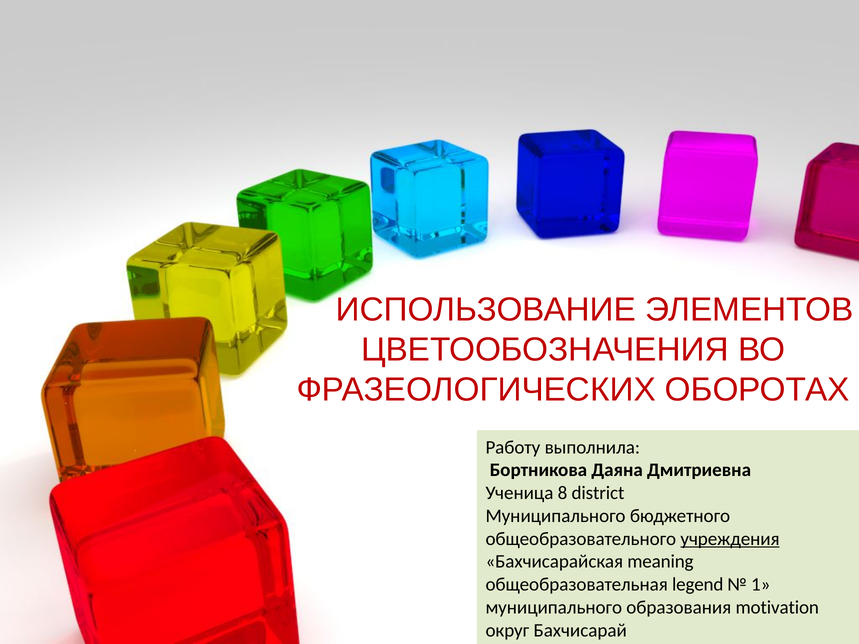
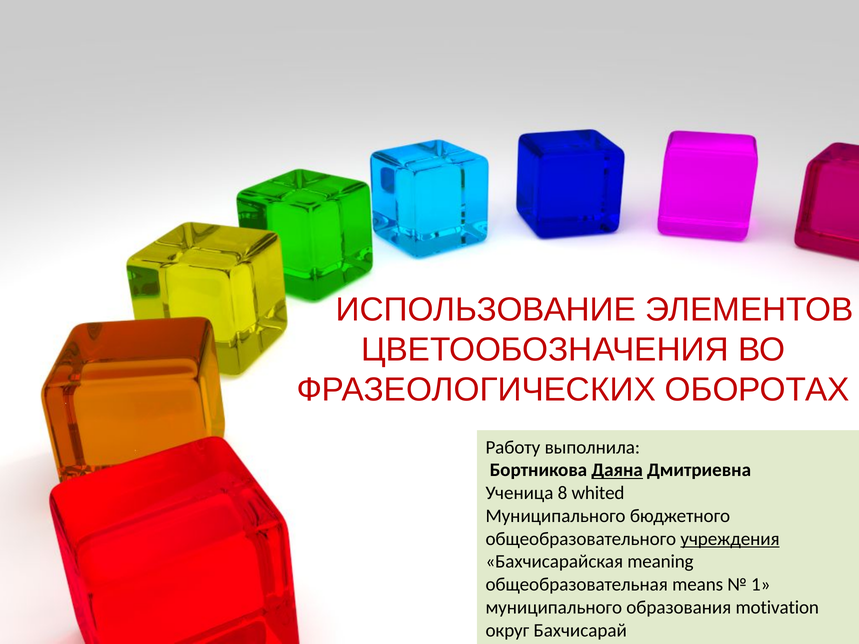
Даяна underline: none -> present (617, 470)
district: district -> whited (598, 493)
legend: legend -> means (698, 585)
